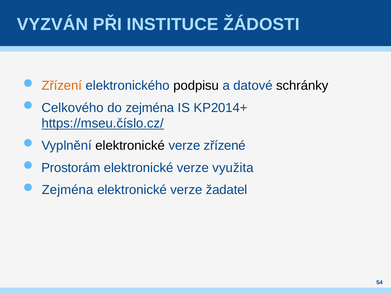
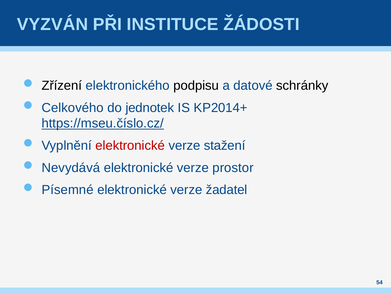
Zřízení colour: orange -> black (62, 86)
do zejména: zejména -> jednotek (150, 108)
elektronické colour: black -> red (130, 146)
zřízené: zřízené -> stažení (225, 146)
Prostorám: Prostorám -> Nevydává (71, 168)
využita: využita -> prostor (233, 168)
Zejména: Zejména -> Písemné (68, 190)
